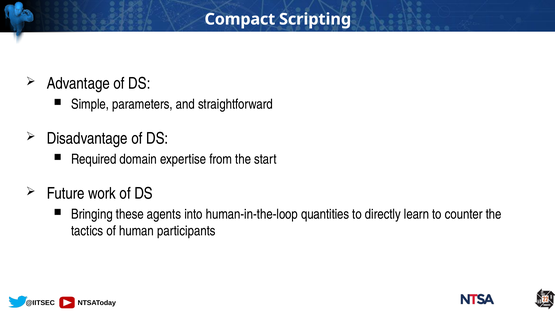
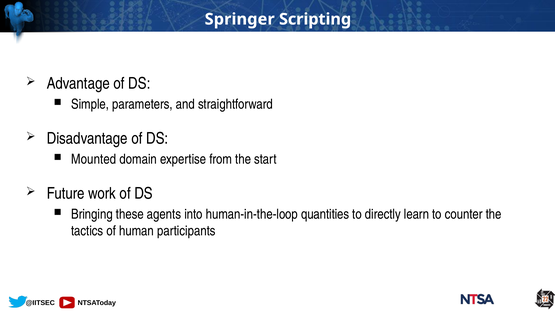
Compact: Compact -> Springer (240, 19)
Required: Required -> Mounted (94, 159)
